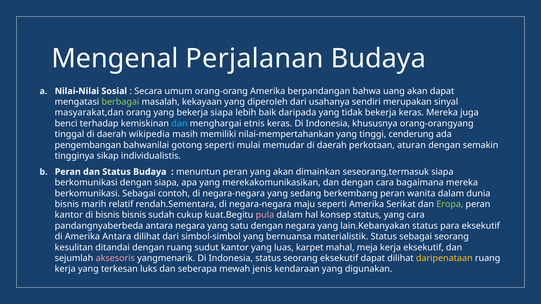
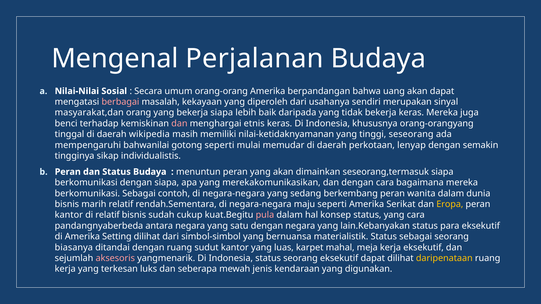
berbagai colour: light green -> pink (120, 102)
dan colour: light blue -> pink (179, 124)
nilai-mempertahankan: nilai-mempertahankan -> nilai-ketidaknyamanan (286, 134)
cenderung: cenderung -> seseorang (411, 134)
pengembangan: pengembangan -> mempengaruhi (88, 145)
aturan: aturan -> lenyap (412, 145)
Eropa colour: light green -> yellow (450, 204)
di bisnis: bisnis -> relatif (108, 215)
Amerika Antara: Antara -> Setting (117, 237)
kesulitan: kesulitan -> biasanya (74, 248)
